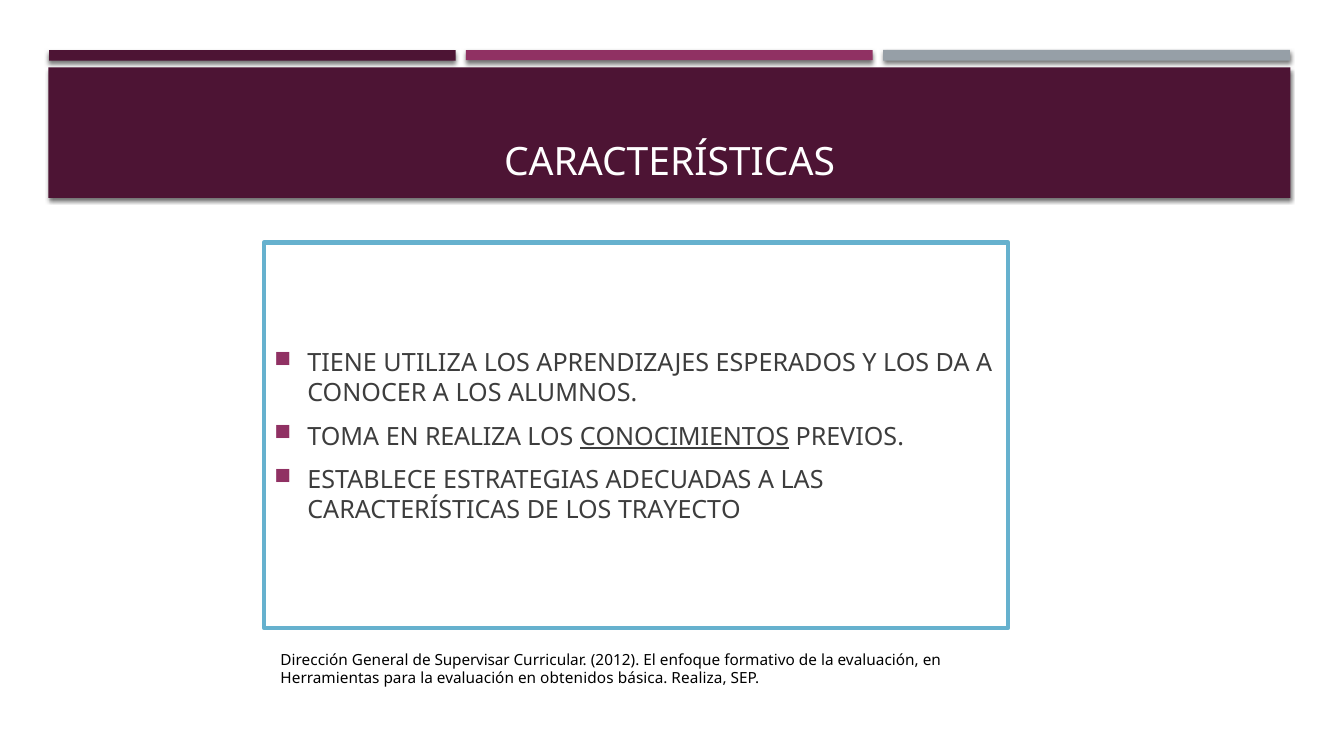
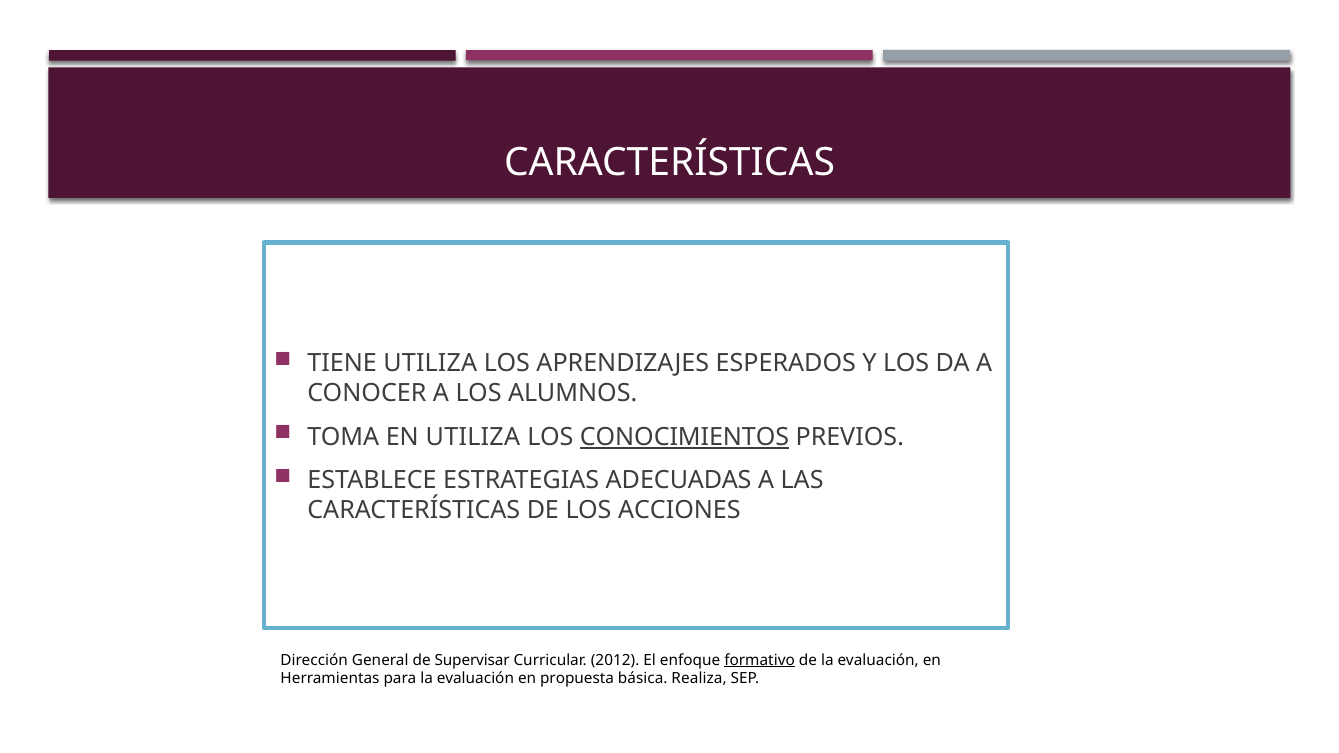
EN REALIZA: REALIZA -> UTILIZA (473, 437)
TRAYECTO: TRAYECTO -> ACCIONES (679, 511)
formativo underline: none -> present (760, 660)
obtenidos: obtenidos -> propuesta (577, 679)
